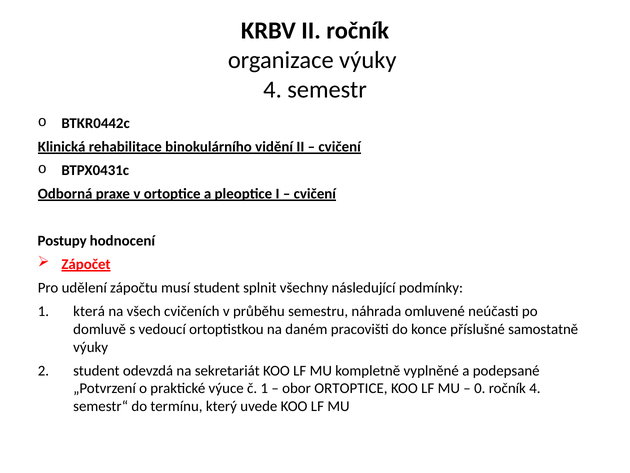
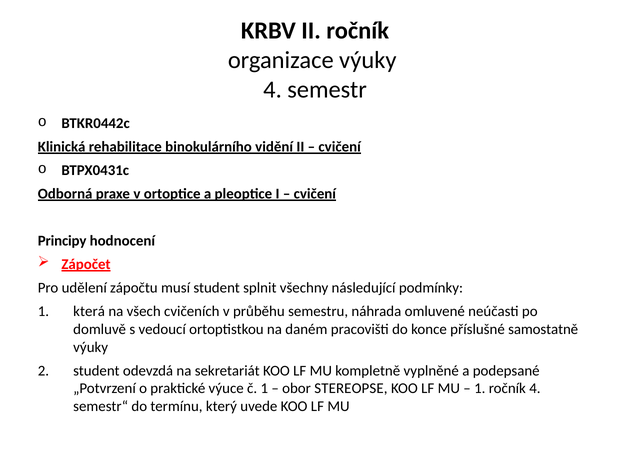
Postupy: Postupy -> Principy (62, 241)
obor ORTOPTICE: ORTOPTICE -> STEREOPSE (351, 388)
0: 0 -> 1 (480, 388)
